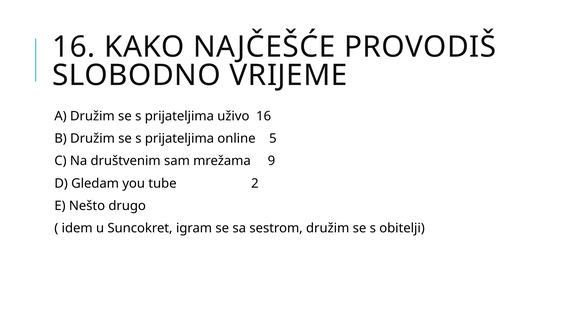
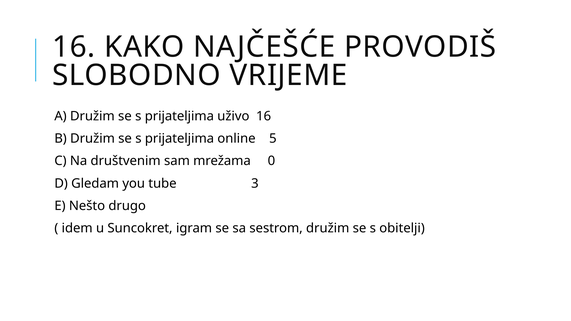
9: 9 -> 0 (271, 161)
2: 2 -> 3 (255, 184)
